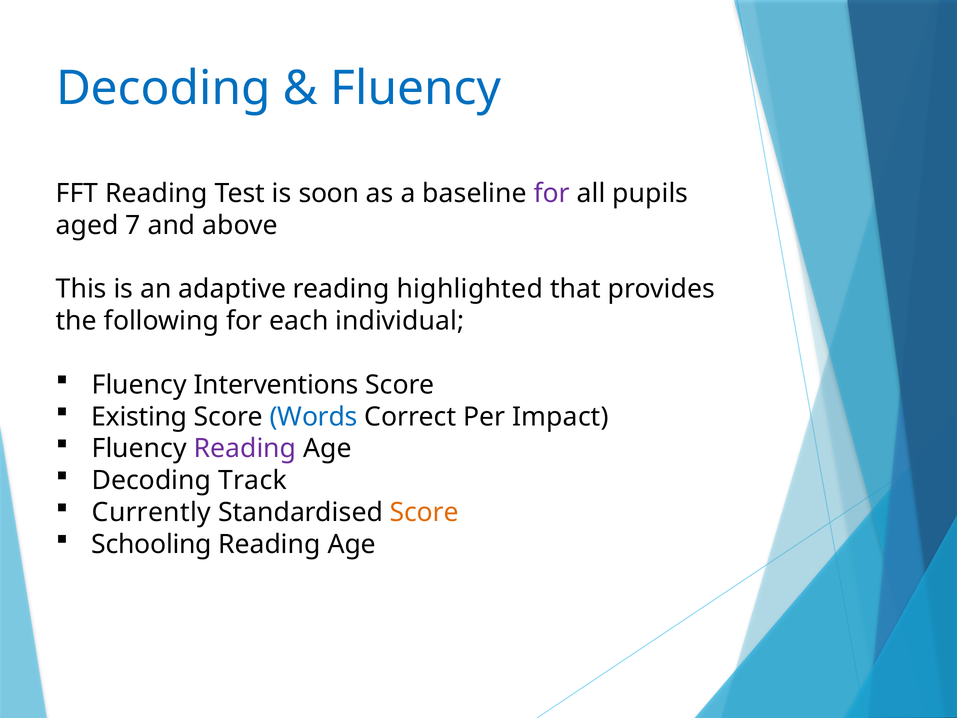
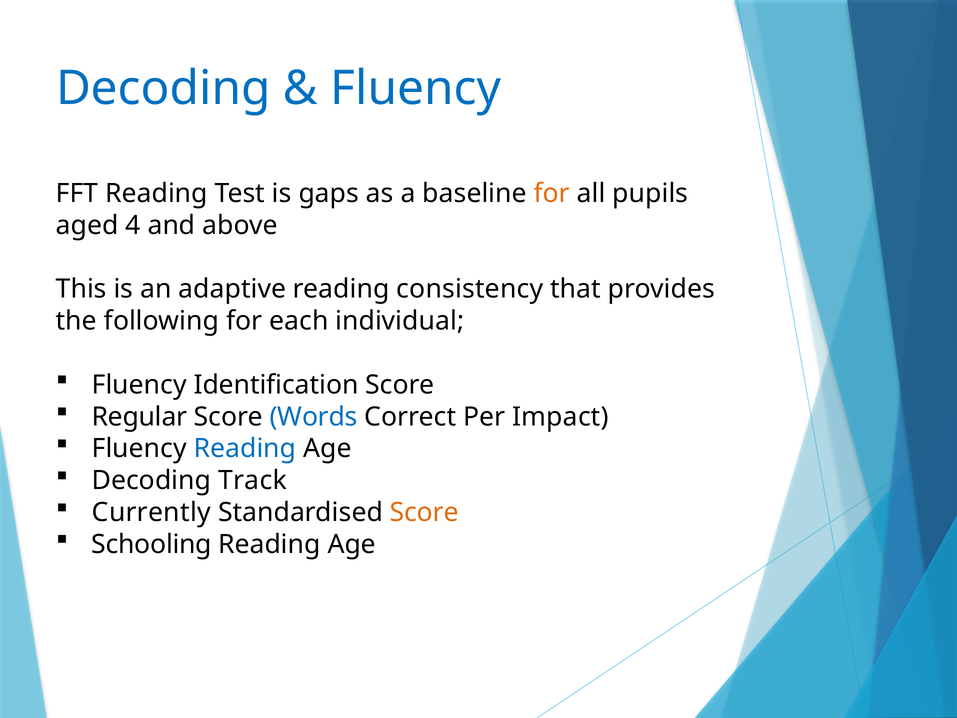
soon: soon -> gaps (329, 193)
for colour: purple -> orange (552, 193)
7: 7 -> 4 (133, 225)
highlighted: highlighted -> consistency (470, 289)
Interventions: Interventions -> Identification (276, 385)
Existing: Existing -> Regular (139, 417)
Reading colour: purple -> blue (245, 449)
